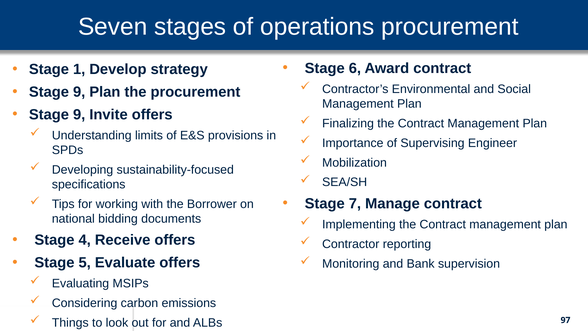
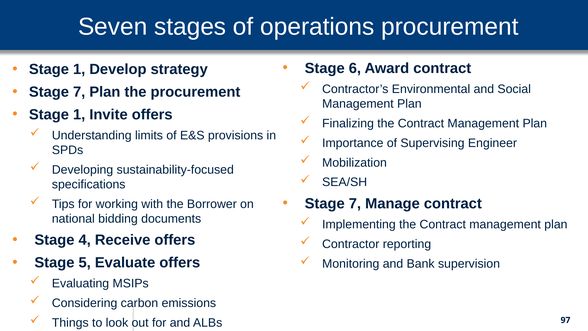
9: 9 -> 7 (79, 92)
9: 9 -> 1 (79, 114)
